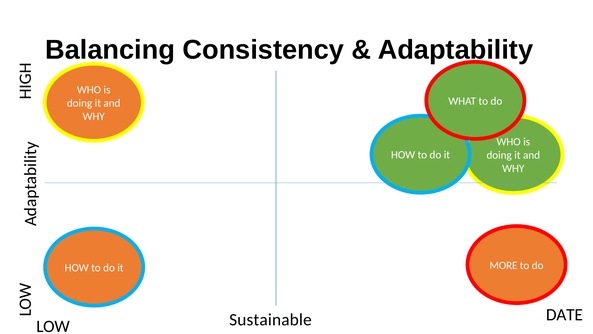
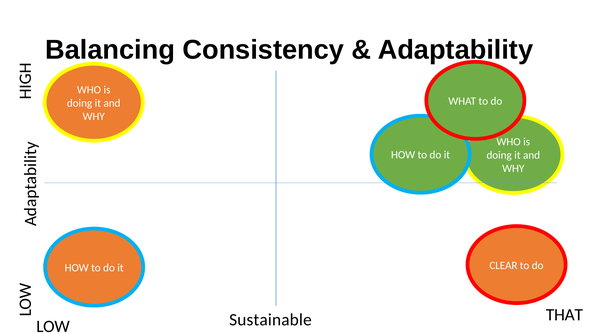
MORE: MORE -> CLEAR (503, 265)
DATE: DATE -> THAT (564, 314)
